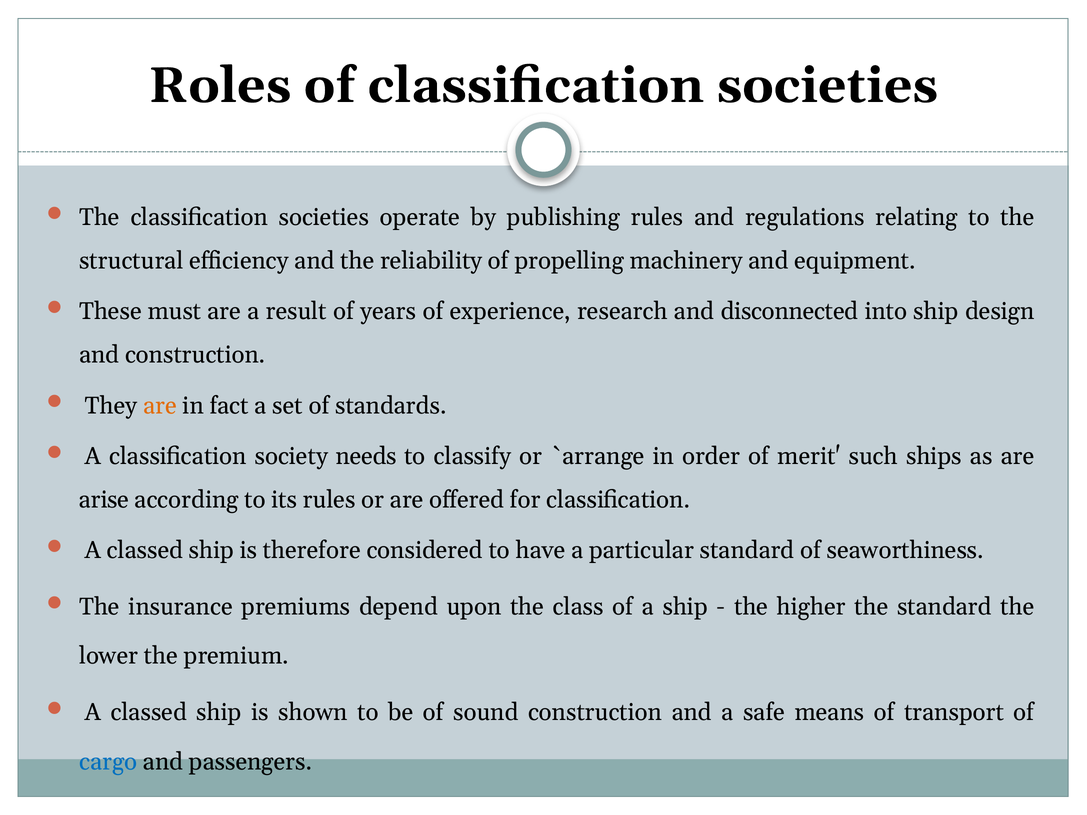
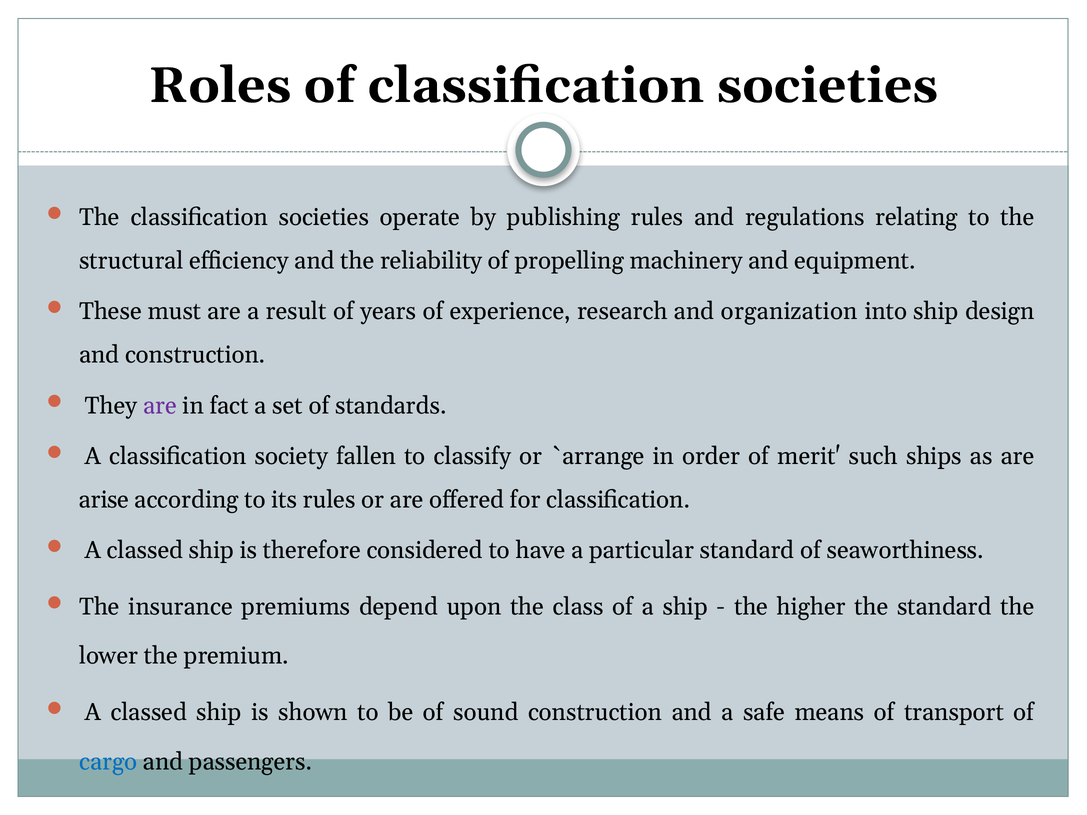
disconnected: disconnected -> organization (789, 312)
are colour: orange -> purple (160, 406)
needs: needs -> fallen (366, 456)
